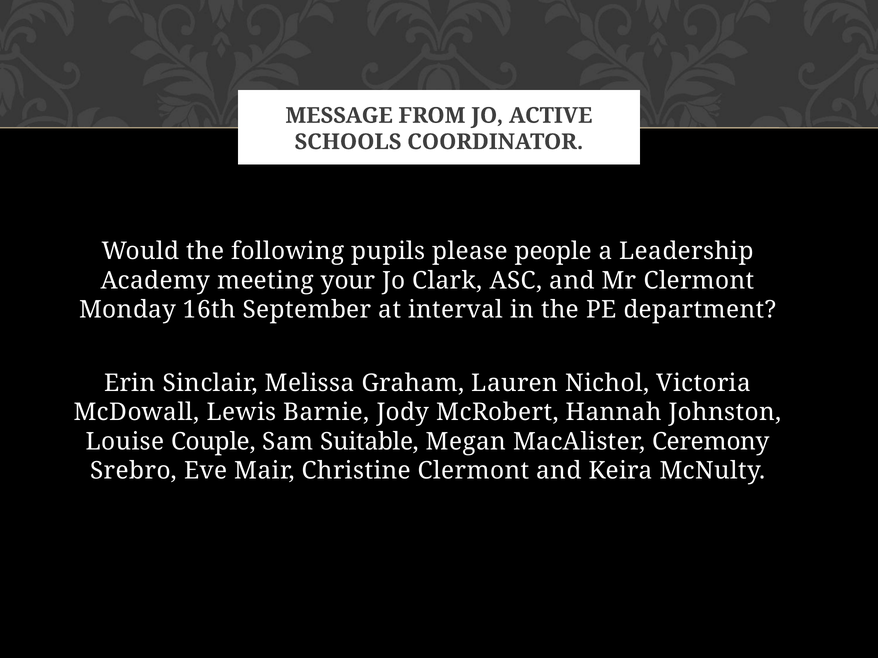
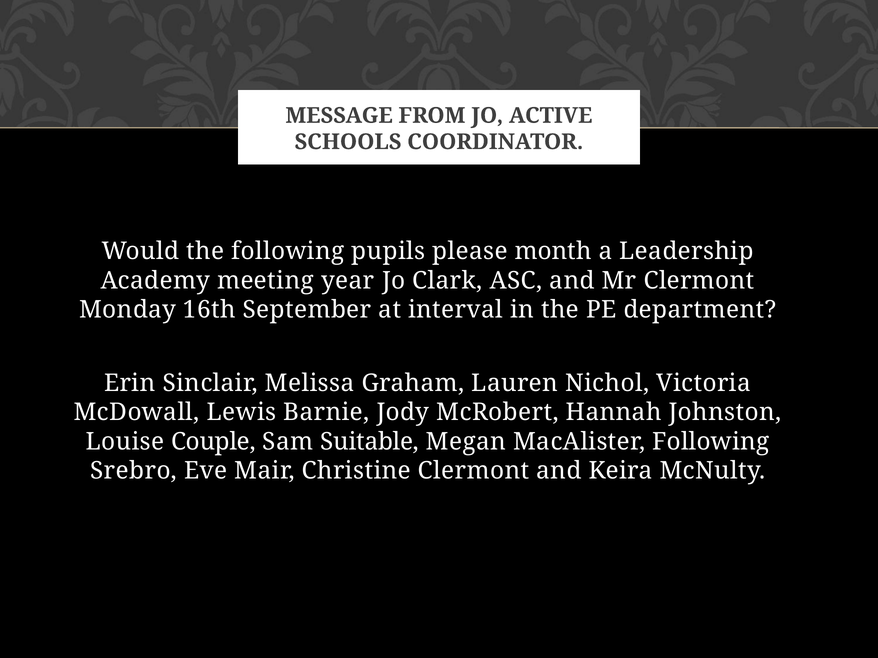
people: people -> month (553, 251)
your: your -> year (348, 281)
MacAlister Ceremony: Ceremony -> Following (711, 442)
